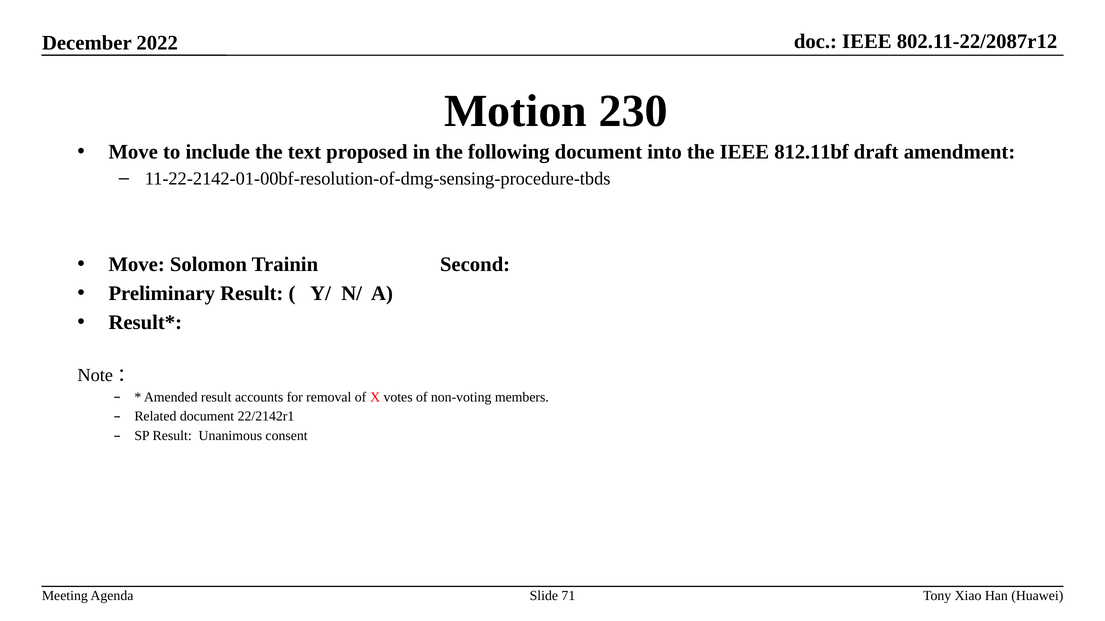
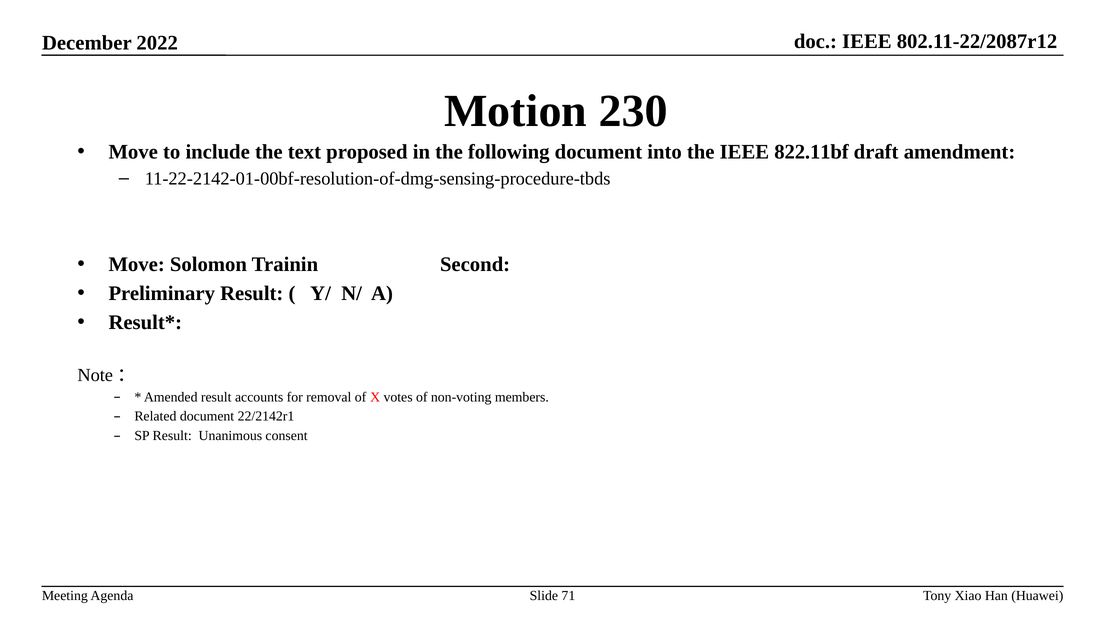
812.11bf: 812.11bf -> 822.11bf (812, 152)
